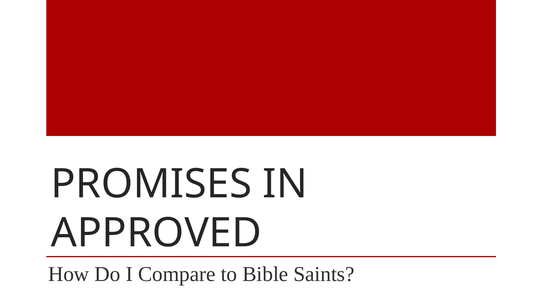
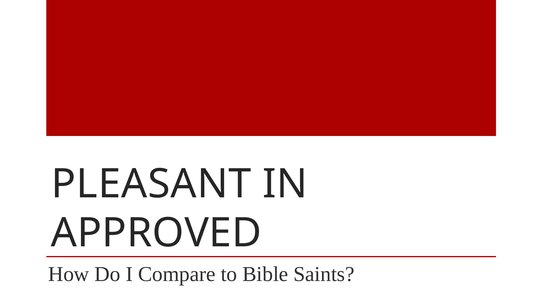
PROMISES: PROMISES -> PLEASANT (151, 184)
